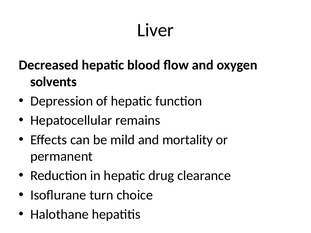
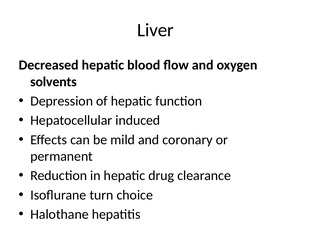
remains: remains -> induced (138, 121)
mortality: mortality -> coronary (188, 140)
